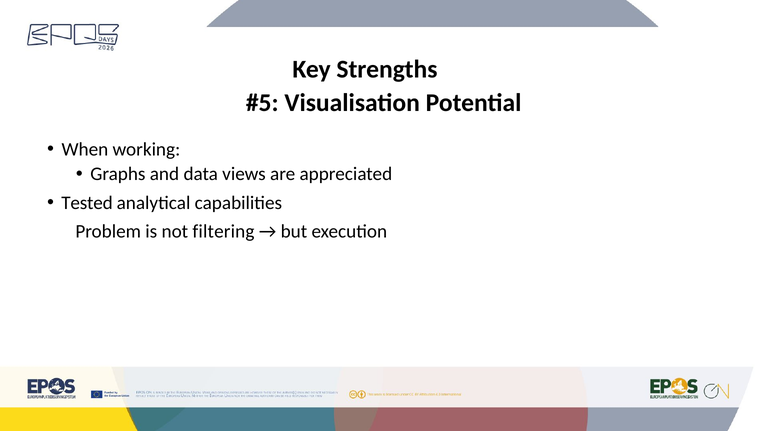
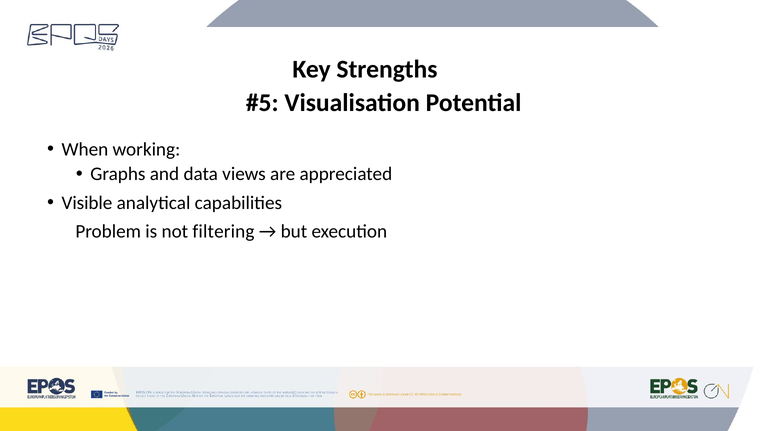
Tested: Tested -> Visible (87, 203)
